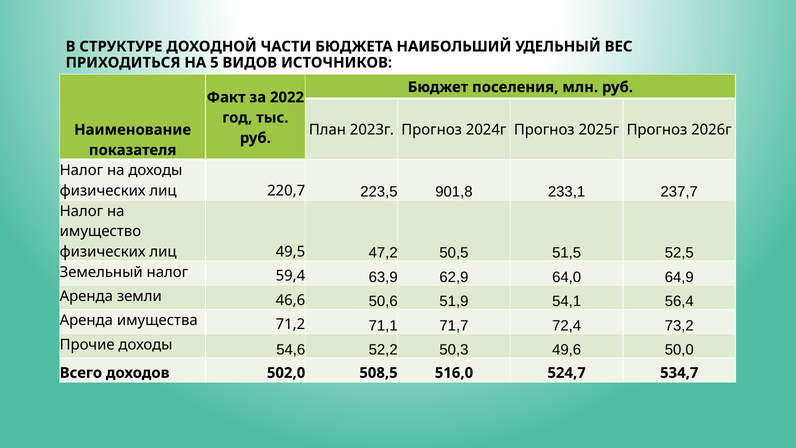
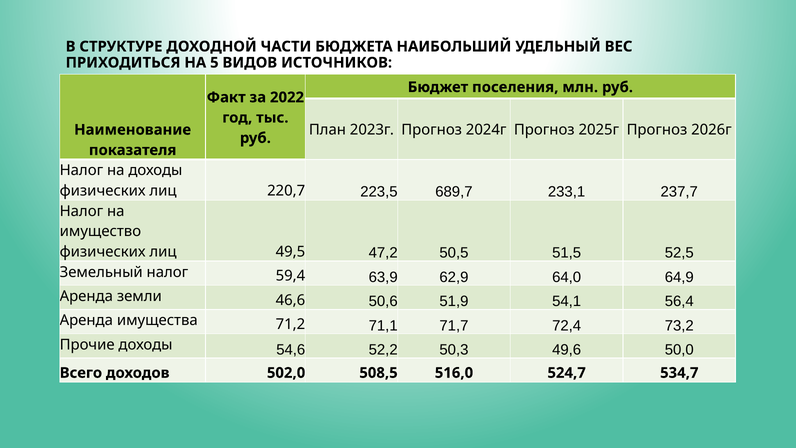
901,8: 901,8 -> 689,7 (454, 192)
